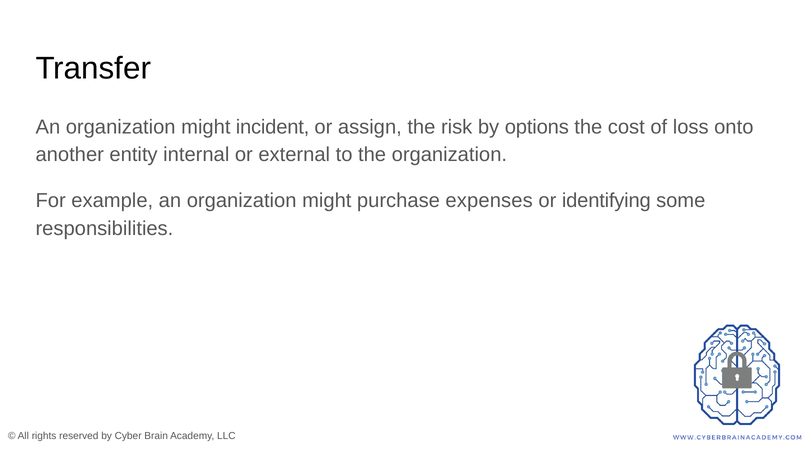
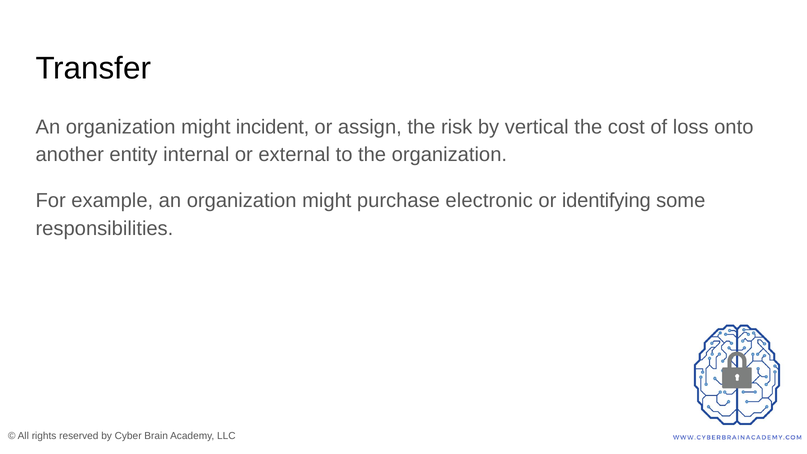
options: options -> vertical (537, 127)
expenses: expenses -> electronic (489, 200)
